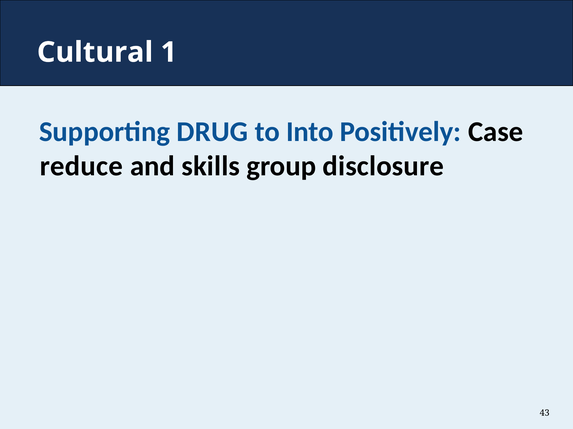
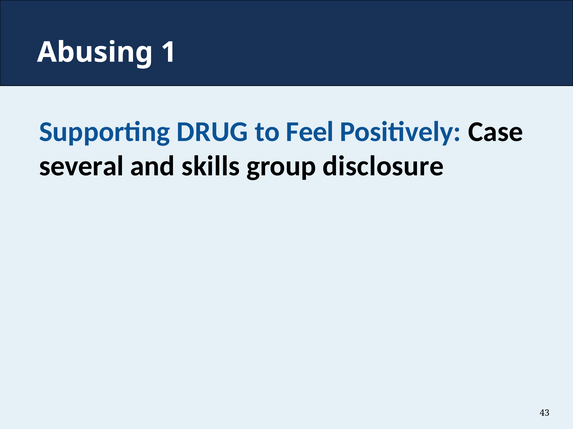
Cultural: Cultural -> Abusing (95, 52)
Into: Into -> Feel (310, 132)
reduce: reduce -> several (81, 166)
